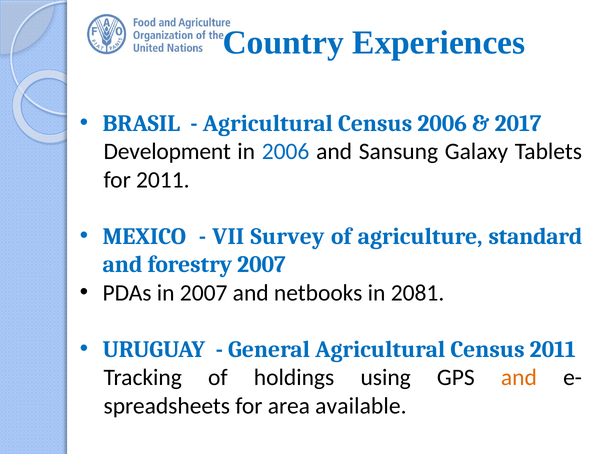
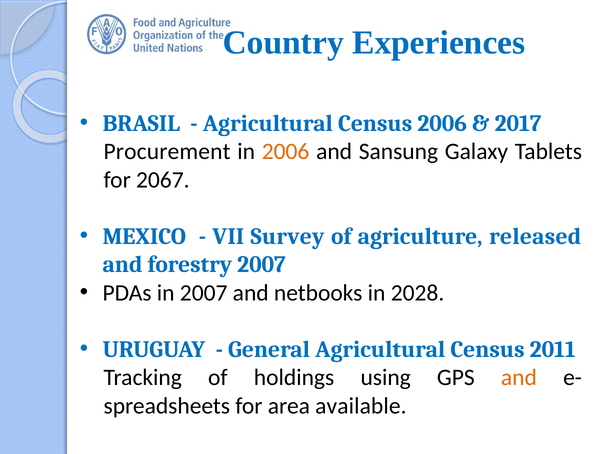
Development: Development -> Procurement (167, 151)
2006 colour: blue -> orange (286, 151)
for 2011: 2011 -> 2067 (163, 180)
standard: standard -> released (535, 236)
2081: 2081 -> 2028 (418, 293)
